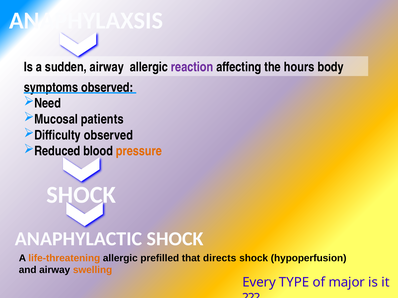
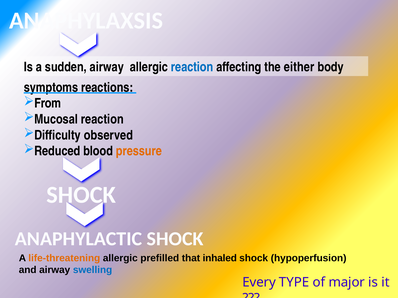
reaction colour: purple -> blue (192, 67)
hours: hours -> either (299, 67)
symptoms observed: observed -> reactions (107, 88)
Need: Need -> From (48, 104)
Mucosal patients: patients -> reaction (102, 119)
directs: directs -> inhaled (220, 258)
swelling colour: orange -> blue (93, 270)
